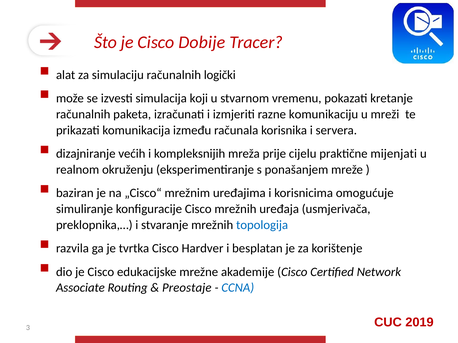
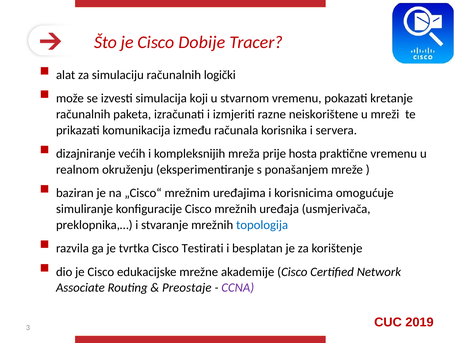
komunikaciju: komunikaciju -> neiskorištene (324, 114)
cijelu: cijelu -> hosta (303, 154)
praktične mijenjati: mijenjati -> vremenu (394, 154)
Hardver: Hardver -> Testirati (203, 249)
CCNA colour: blue -> purple (238, 288)
